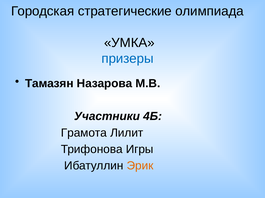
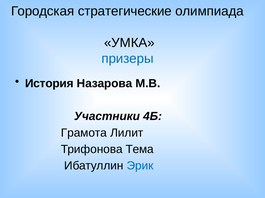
Тамазян: Тамазян -> История (49, 84)
Игры: Игры -> Тема (140, 150)
Эрик colour: orange -> blue (140, 166)
